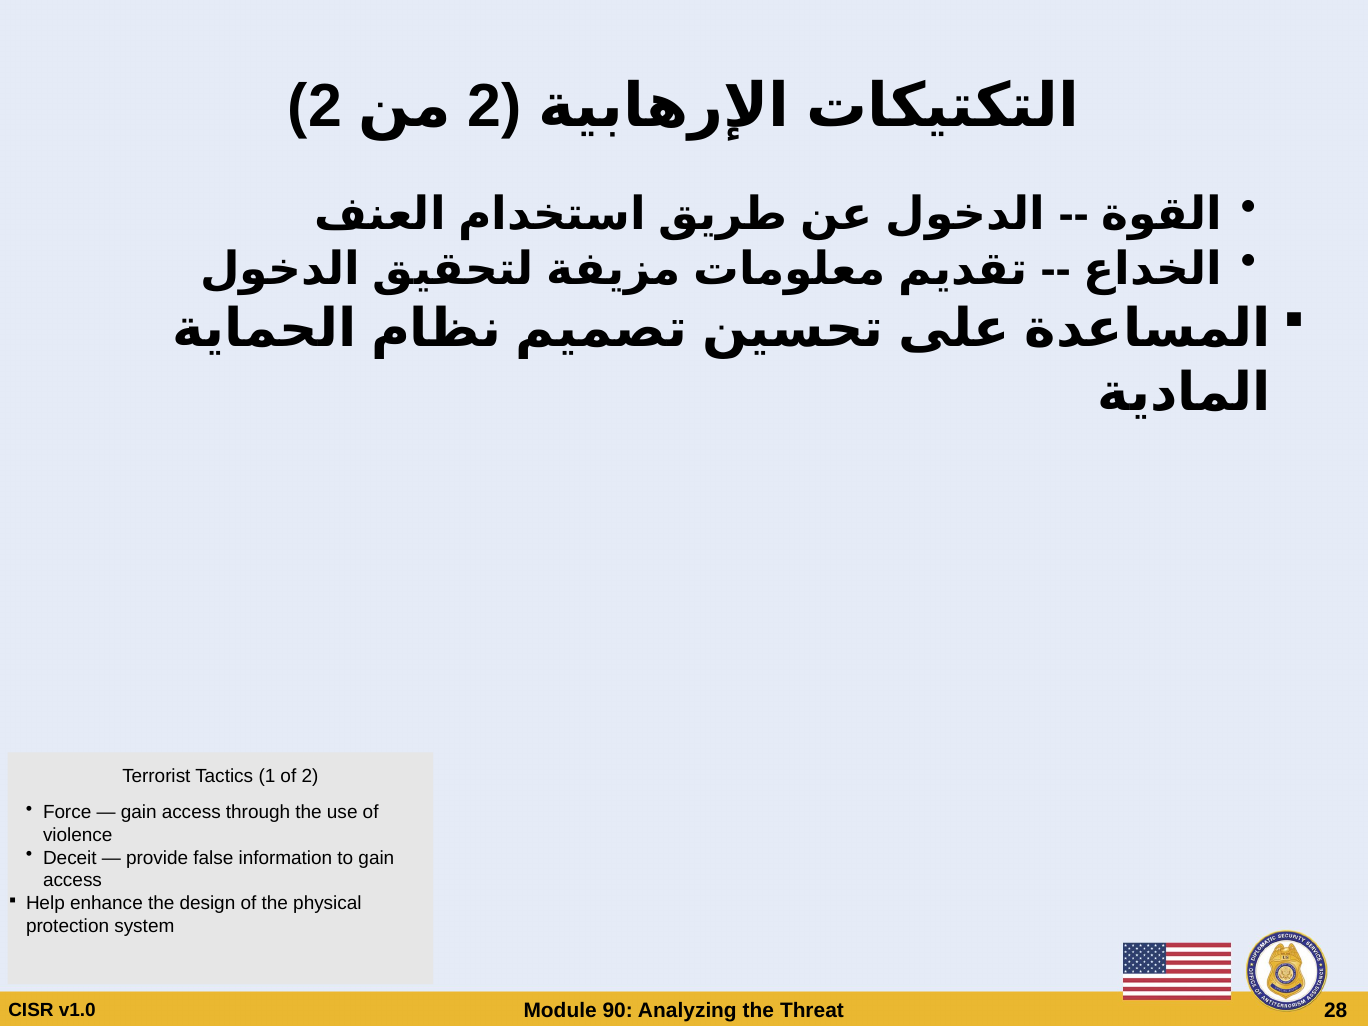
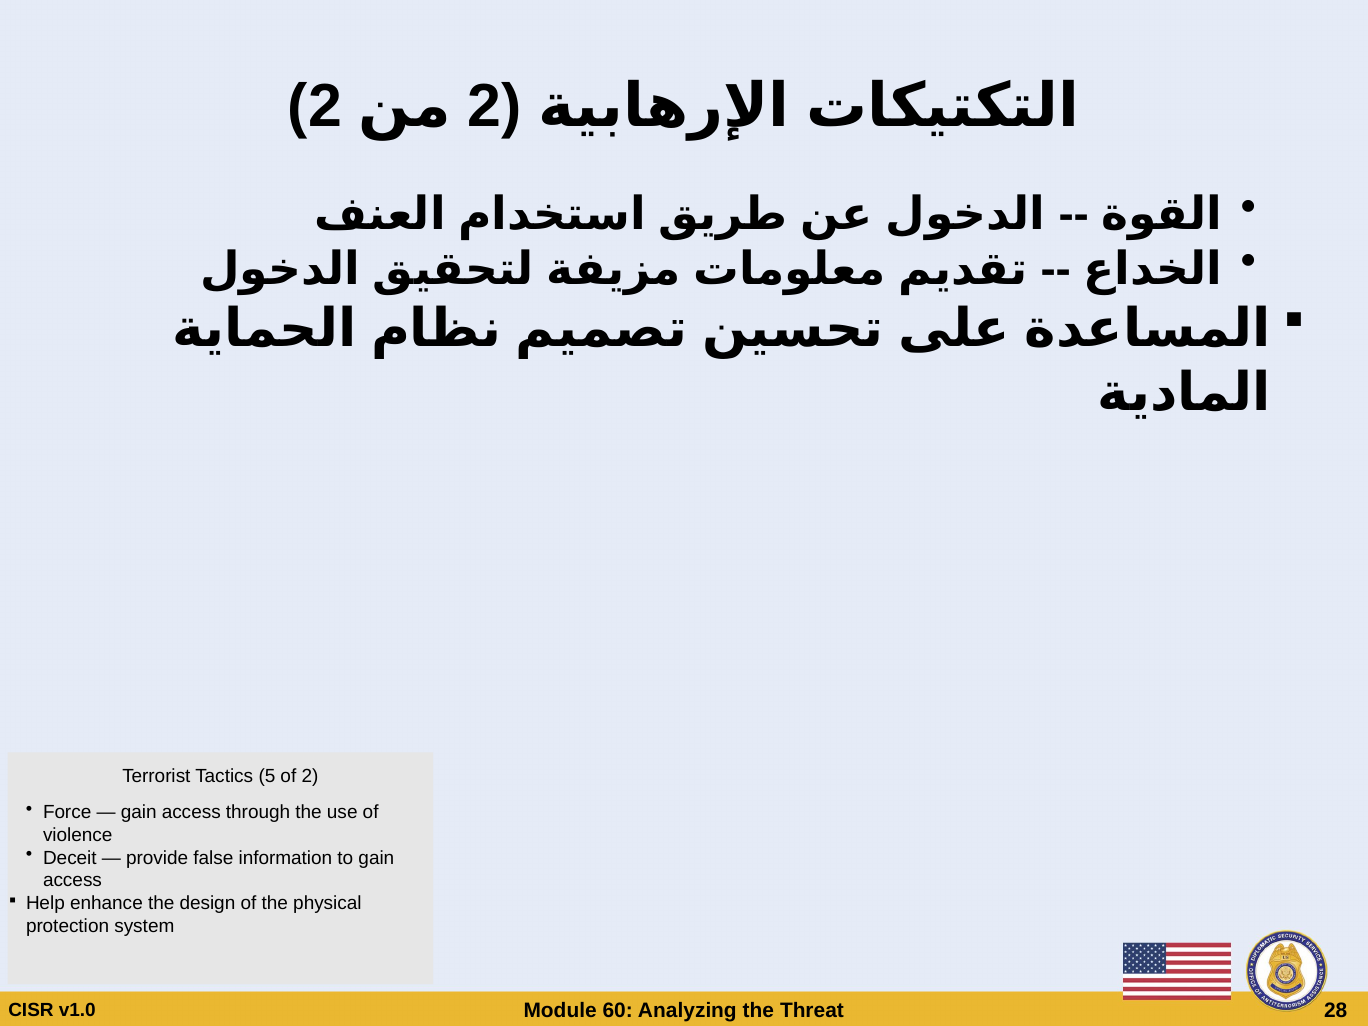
1: 1 -> 5 (267, 777)
90: 90 -> 60 (618, 1010)
